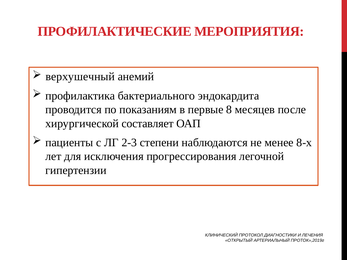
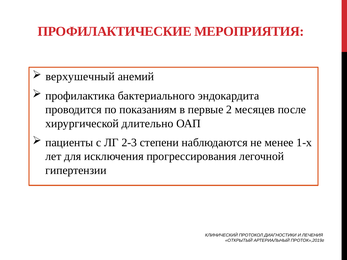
8: 8 -> 2 (229, 110)
составляет: составляет -> длительно (148, 124)
8-х: 8-х -> 1-х (304, 143)
